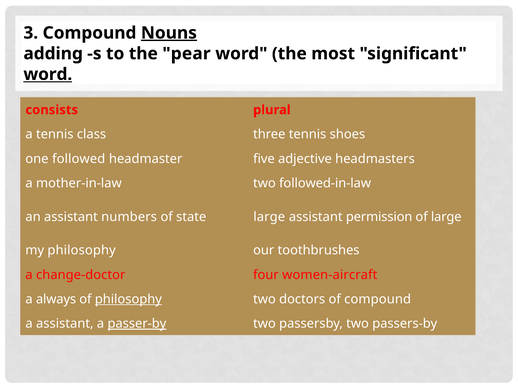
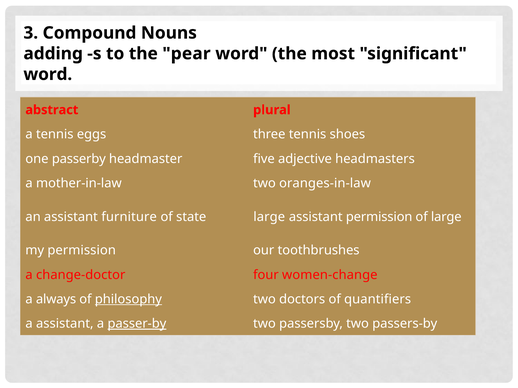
Nouns underline: present -> none (169, 33)
word underline: present -> none (48, 74)
consists: consists -> abstract (52, 110)
class: class -> eggs (92, 135)
followed: followed -> passerby (79, 159)
followed-in-law: followed-in-law -> oranges-in-law (325, 183)
numbers: numbers -> furniture (129, 217)
my philosophy: philosophy -> permission (82, 251)
women-aircraft: women-aircraft -> women-change (330, 275)
of compound: compound -> quantifiers (378, 300)
